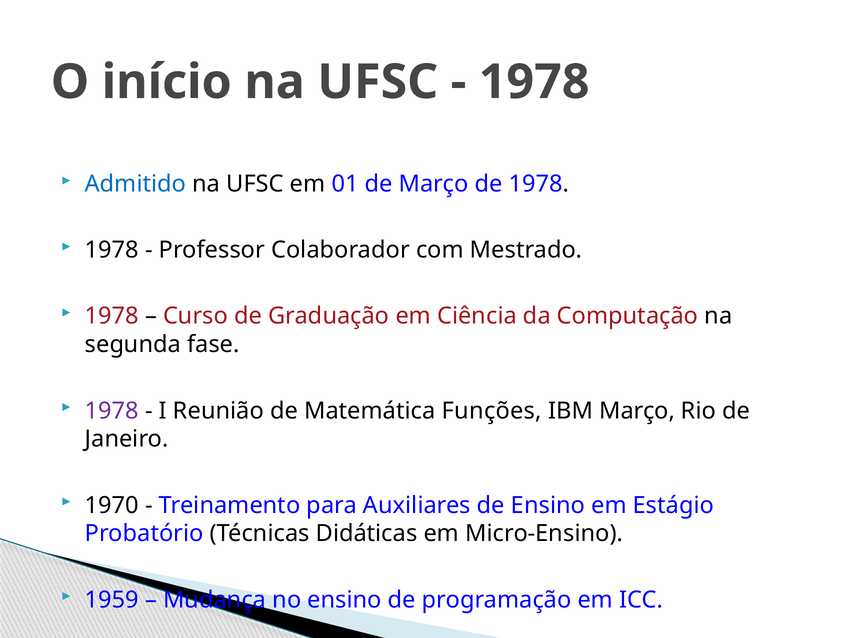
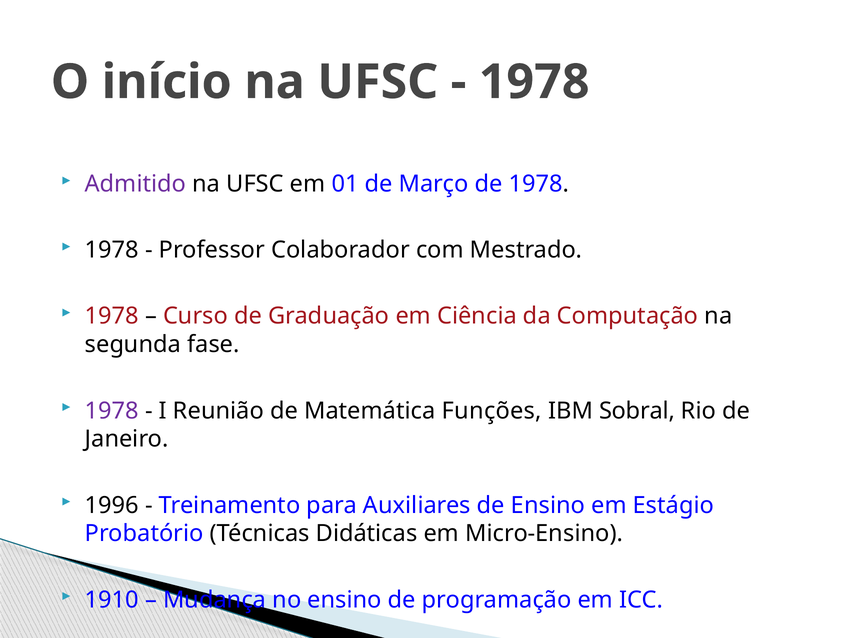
Admitido colour: blue -> purple (135, 184)
IBM Março: Março -> Sobral (637, 410)
1970: 1970 -> 1996 (112, 505)
1959: 1959 -> 1910 (112, 599)
